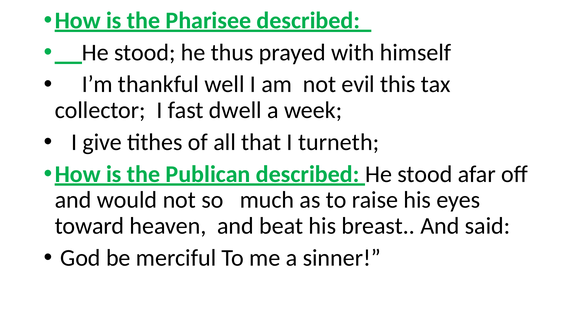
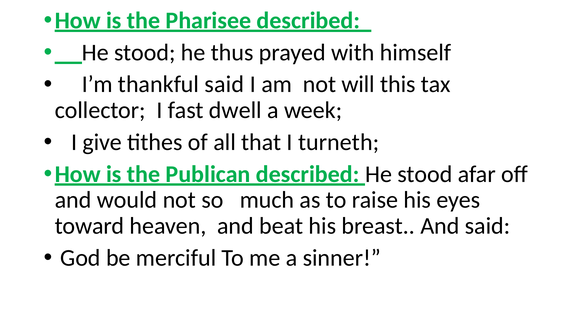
thankful well: well -> said (224, 85)
evil: evil -> will (358, 85)
